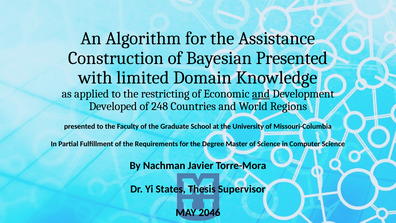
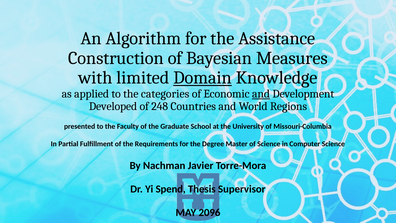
Bayesian Presented: Presented -> Measures (292, 58)
Domain underline: none -> present (203, 78)
restricting: restricting -> categories (165, 94)
States: States -> Spend (171, 189)
2046: 2046 -> 2096 (209, 212)
